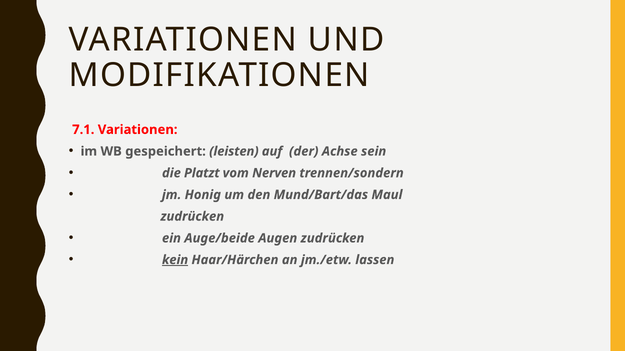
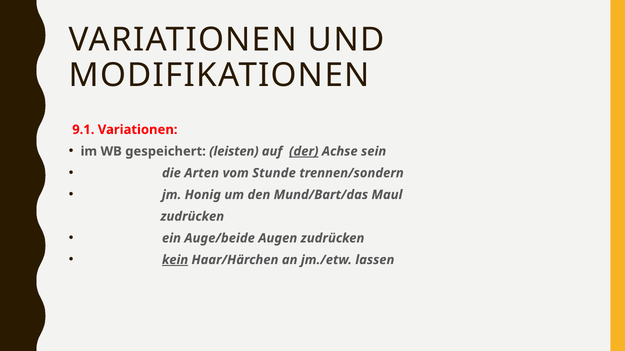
7.1: 7.1 -> 9.1 (83, 130)
der underline: none -> present (304, 152)
Platzt: Platzt -> Arten (202, 173)
Nerven: Nerven -> Stunde (274, 173)
